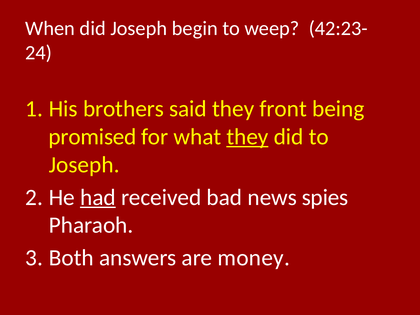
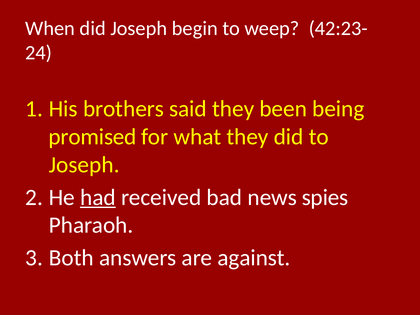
front: front -> been (283, 109)
they underline: present -> none (247, 137)
money: money -> against (254, 258)
